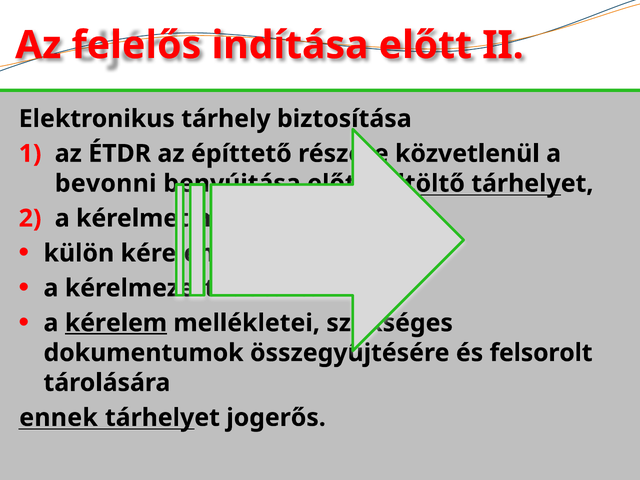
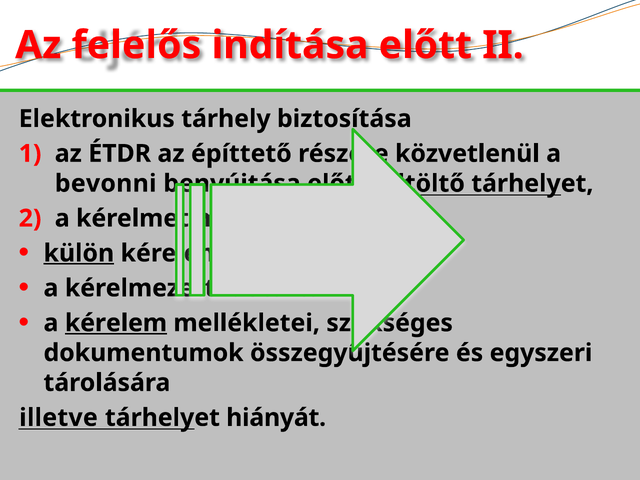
külön underline: none -> present (79, 253)
felsorolt: felsorolt -> egyszeri (541, 353)
ennek: ennek -> illetve (59, 418)
jogerős: jogerős -> hiányát (276, 418)
